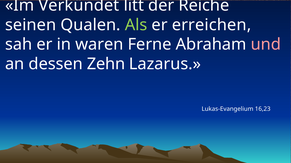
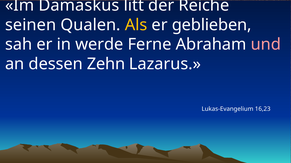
Verkündet: Verkündet -> Damaskus (79, 5)
Als colour: light green -> yellow (136, 25)
erreichen: erreichen -> geblieben (212, 25)
waren: waren -> werde (99, 45)
